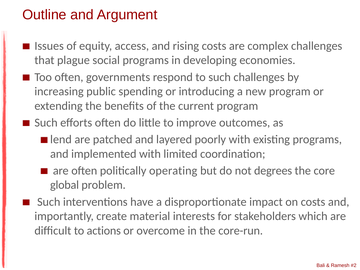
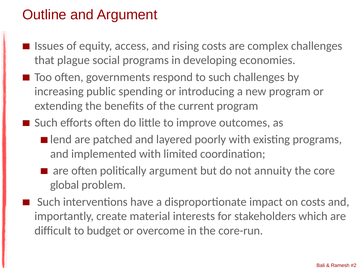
politically operating: operating -> argument (173, 171)
degrees: degrees -> annuity (273, 171)
actions: actions -> budget (104, 231)
